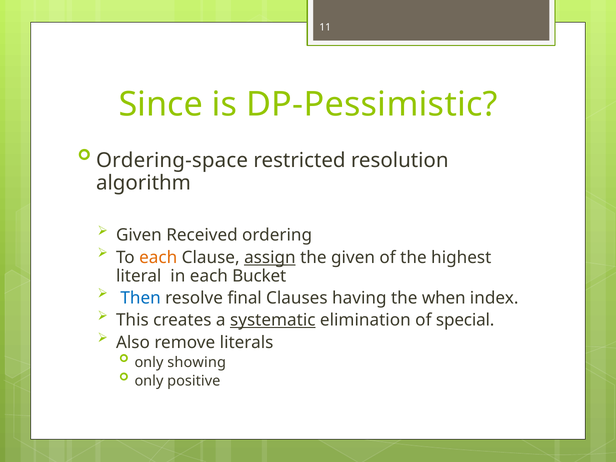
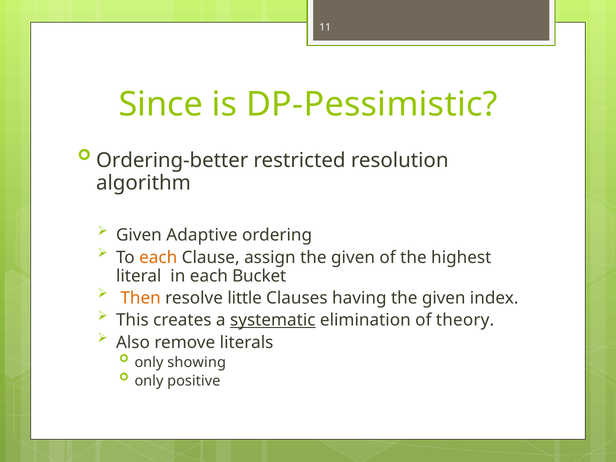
Ordering-space: Ordering-space -> Ordering-better (172, 161)
Received: Received -> Adaptive (202, 235)
assign underline: present -> none (270, 257)
Then colour: blue -> orange (141, 298)
final: final -> little (245, 298)
having the when: when -> given (444, 298)
special: special -> theory (465, 320)
